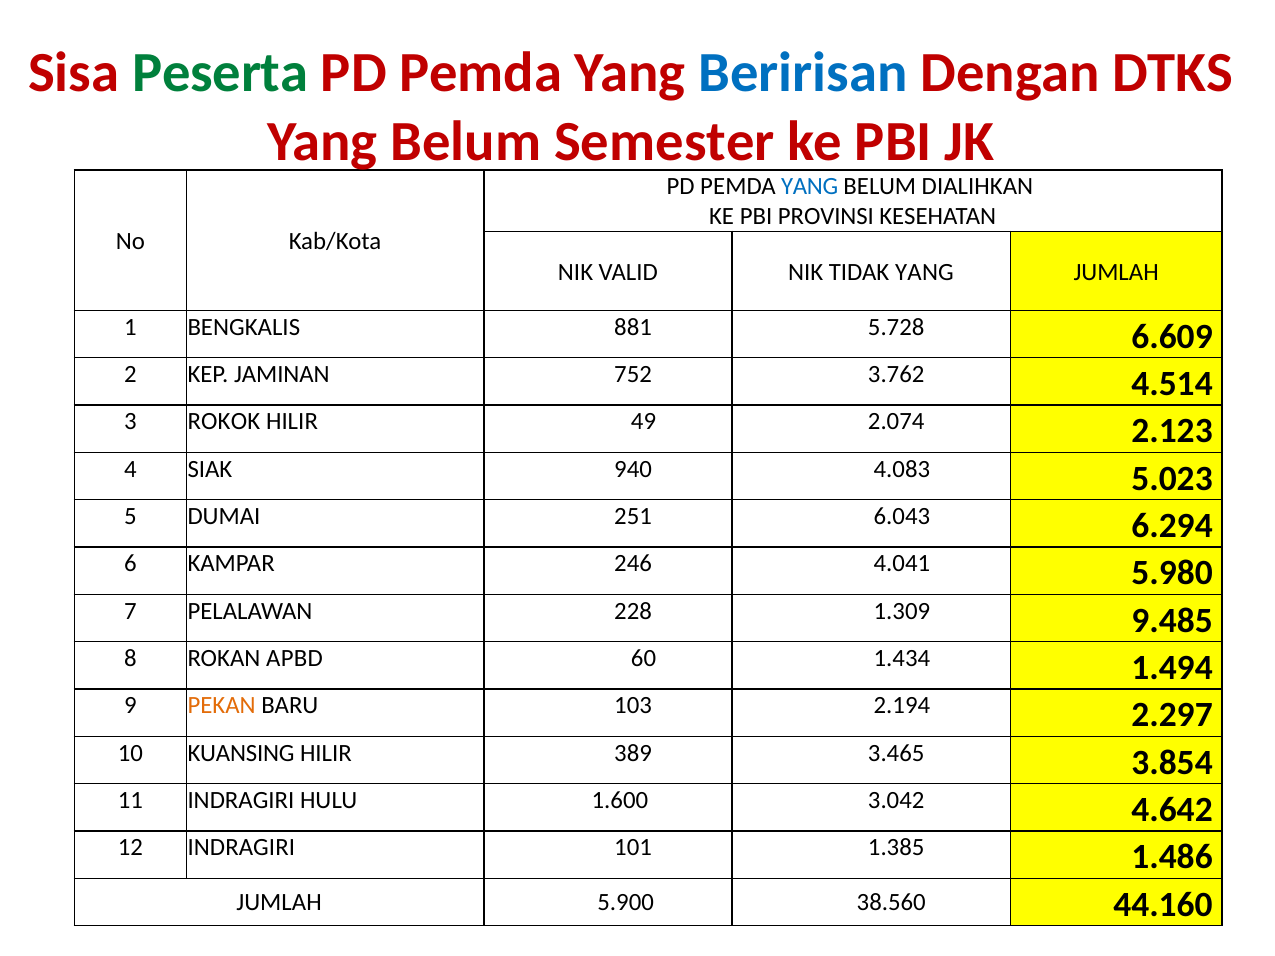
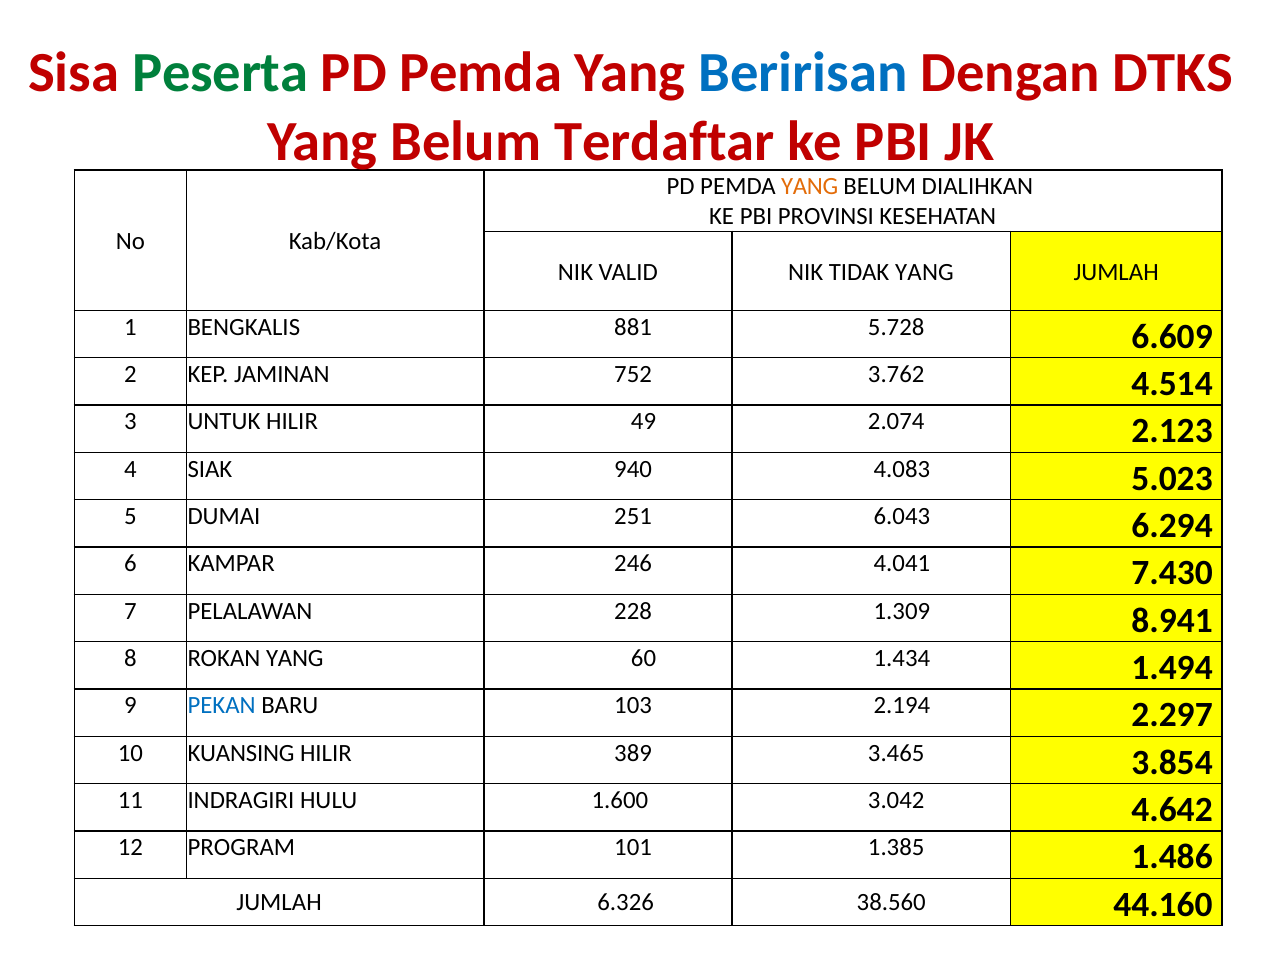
Semester: Semester -> Terdaftar (665, 142)
YANG colour: blue -> orange (810, 187)
ROKOK: ROKOK -> UNTUK (224, 422)
5.980: 5.980 -> 7.430 (1172, 573)
9.485: 9.485 -> 8.941 (1172, 621)
ROKAN APBD: APBD -> YANG (295, 658)
PEKAN colour: orange -> blue (222, 706)
12 INDRAGIRI: INDRAGIRI -> PROGRAM (241, 848)
5.900: 5.900 -> 6.326 (626, 903)
